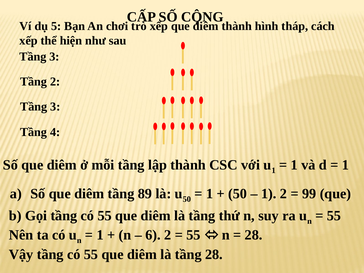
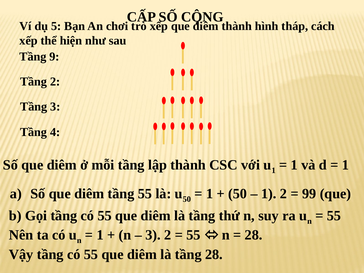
3: 3 -> 9 (54, 57)
tầng 89: 89 -> 55 (145, 194)
6: 6 -> 3 (153, 235)
